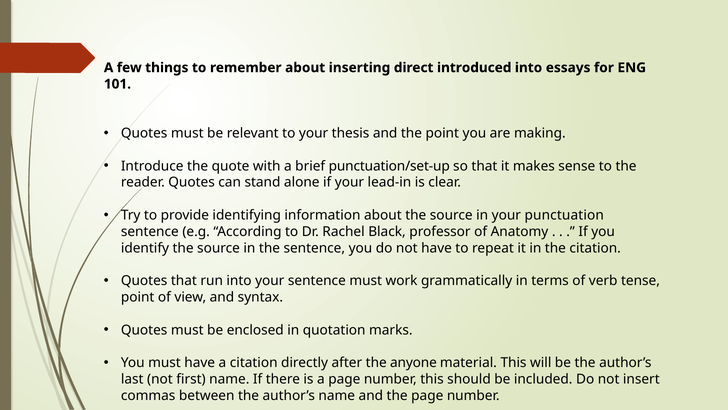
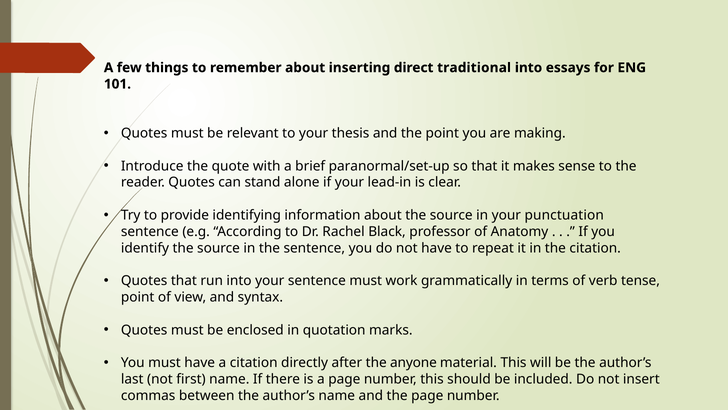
introduced: introduced -> traditional (474, 68)
punctuation/set-up: punctuation/set-up -> paranormal/set-up (389, 166)
